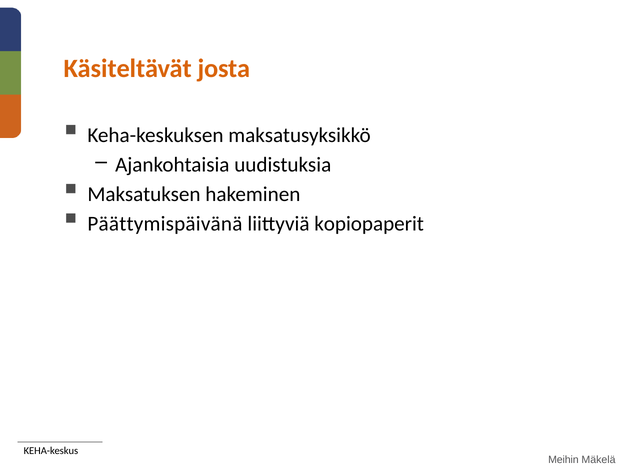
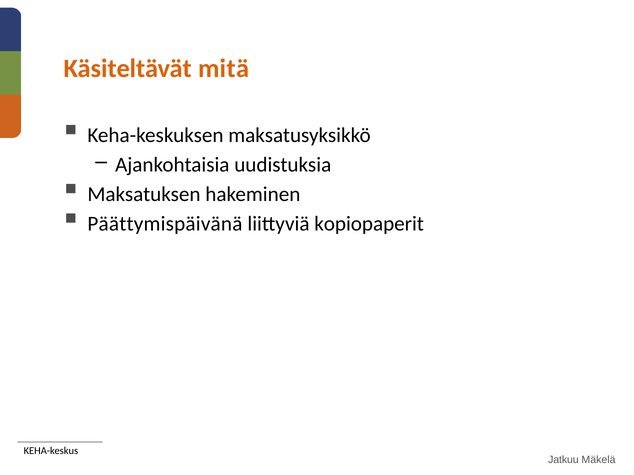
josta: josta -> mitä (224, 69)
Meihin: Meihin -> Jatkuu (563, 460)
